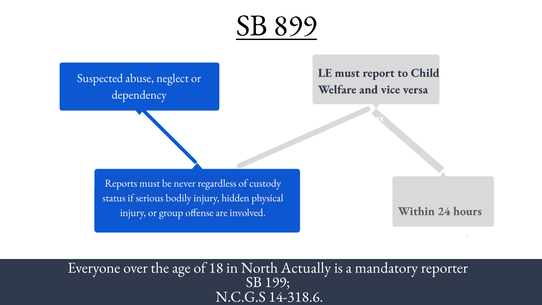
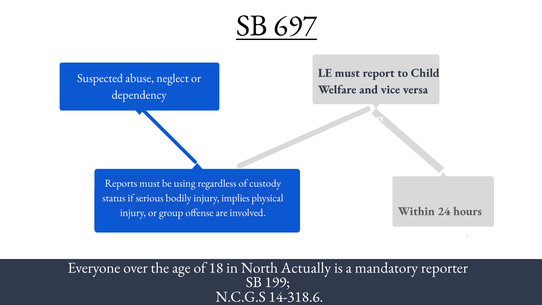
899: 899 -> 697 (295, 26)
never: never -> using (185, 183)
hidden: hidden -> implies (236, 198)
